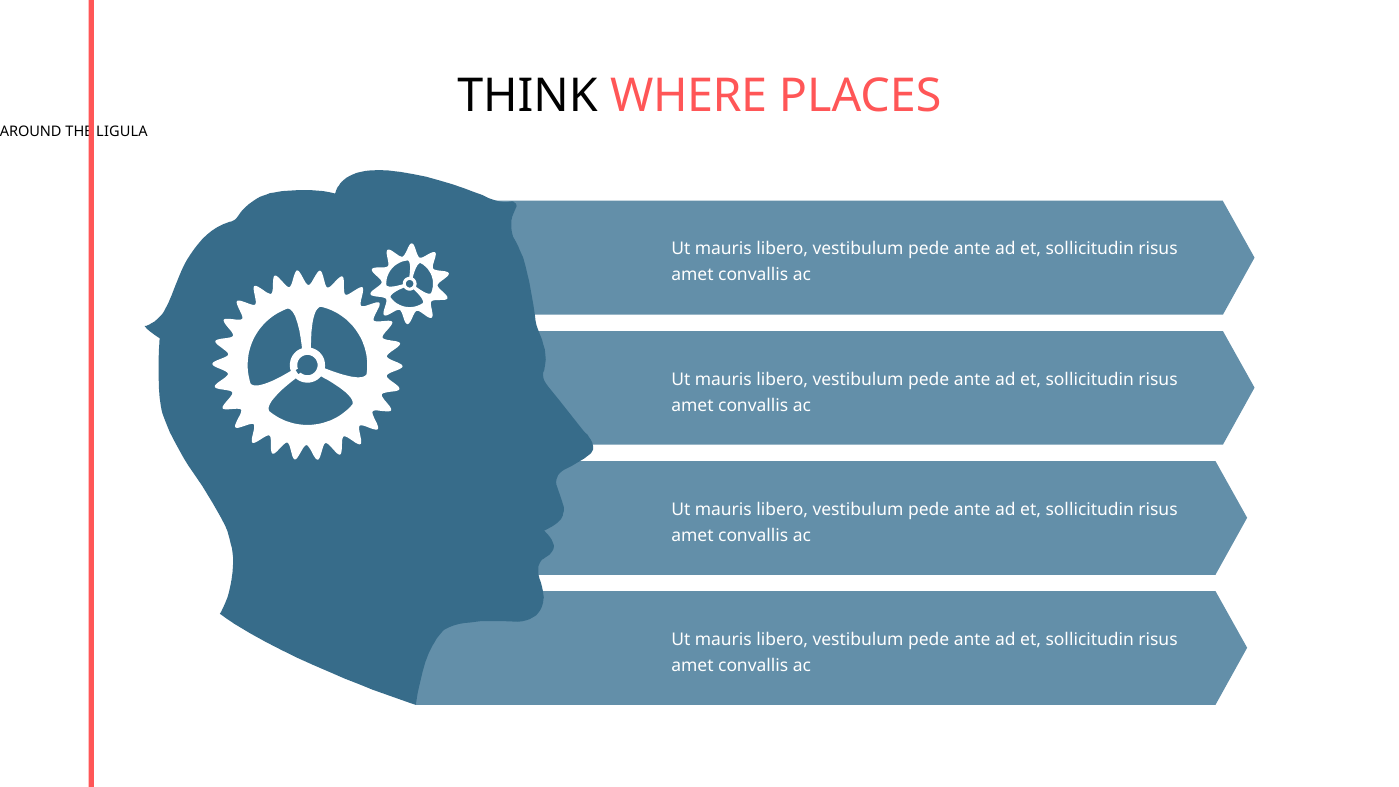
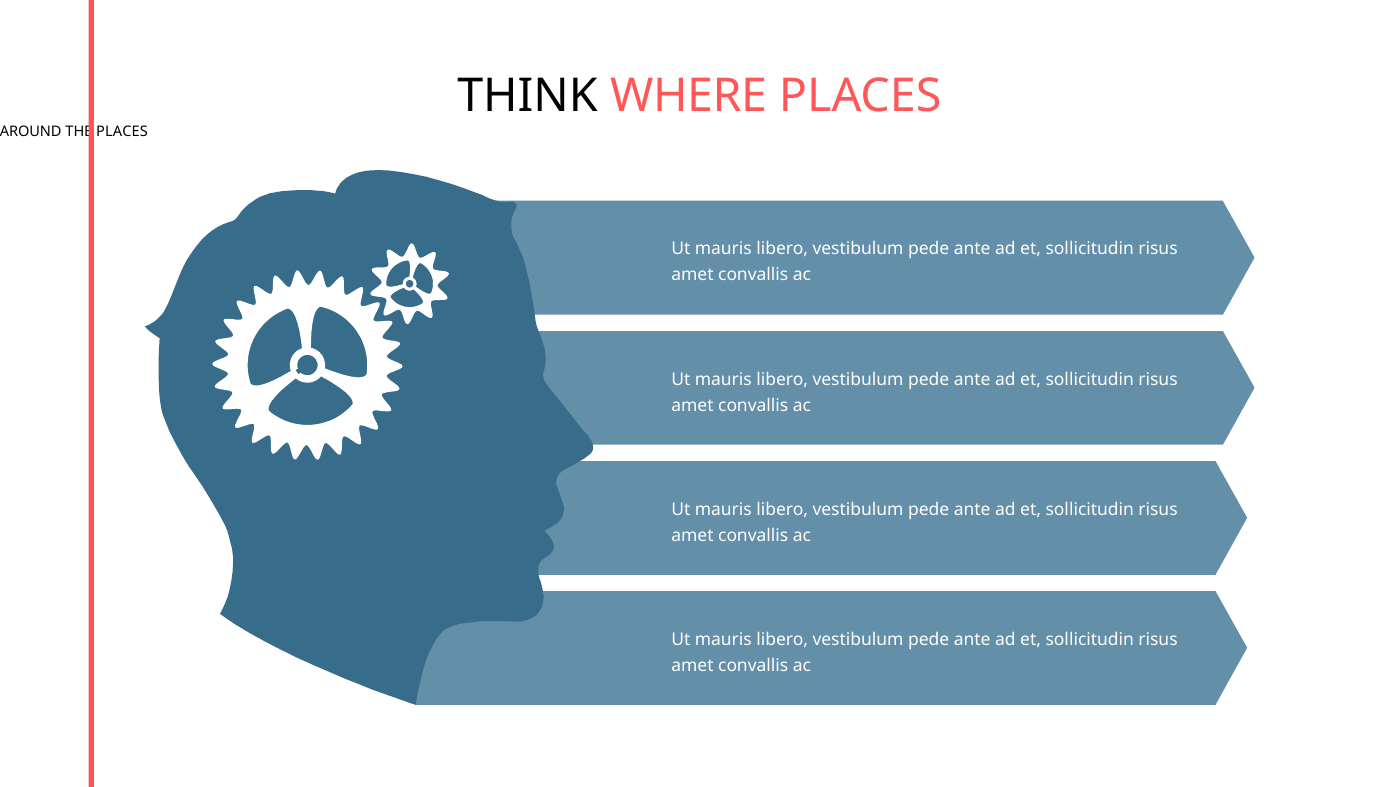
LIGULA: LIGULA -> PLACES (122, 132)
